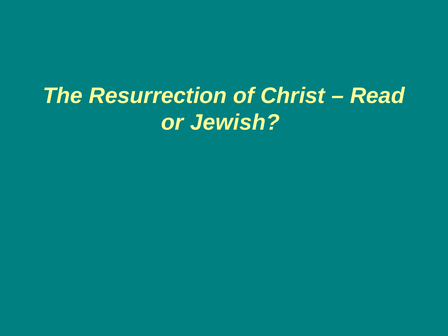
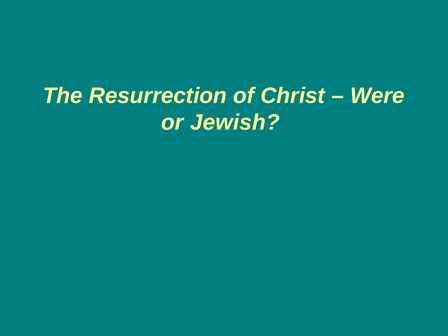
Read: Read -> Were (377, 96)
